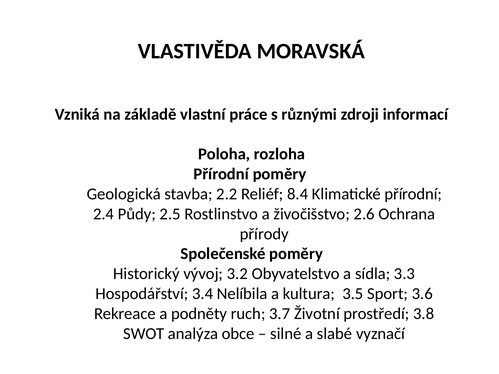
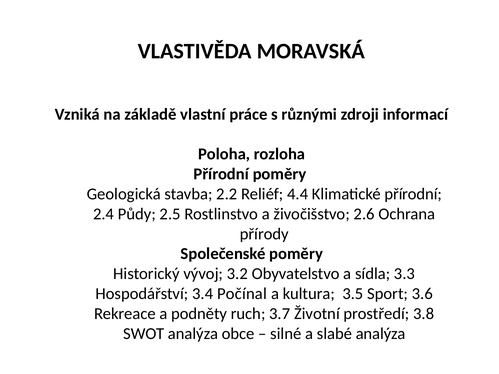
8.4: 8.4 -> 4.4 (298, 194)
Nelíbila: Nelíbila -> Počínal (242, 294)
slabé vyznačí: vyznačí -> analýza (381, 334)
